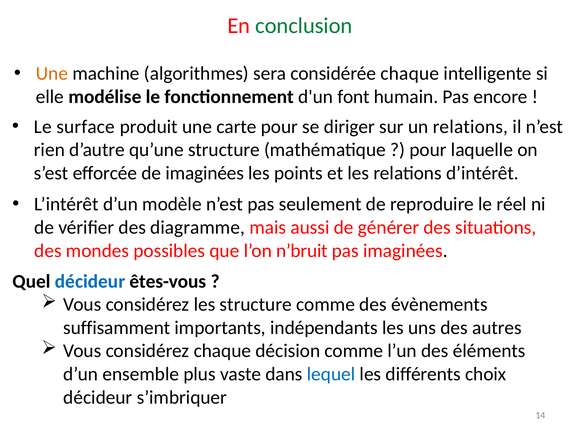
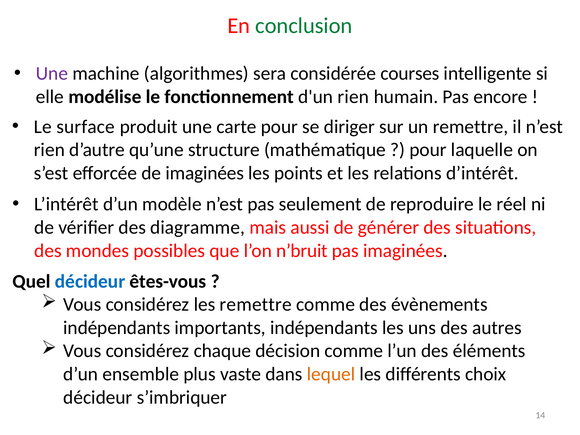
Une colour: orange -> purple (52, 73)
considérée chaque: chaque -> courses (410, 73)
d'un font: font -> rien (353, 97)
un relations: relations -> remettre (470, 127)
les structure: structure -> remettre (256, 305)
suffisamment: suffisamment -> indépendants (117, 328)
lequel colour: blue -> orange (331, 374)
